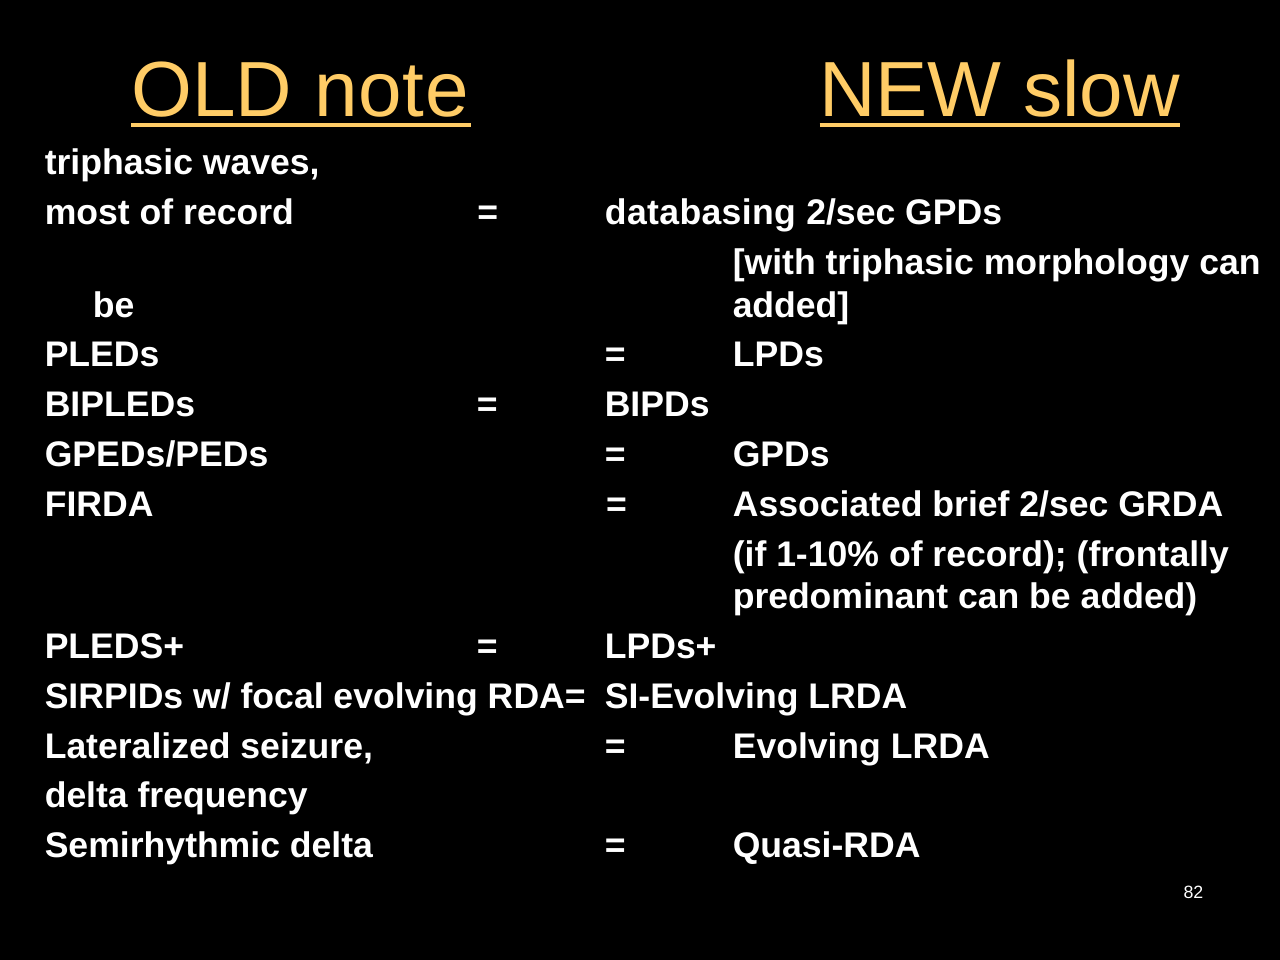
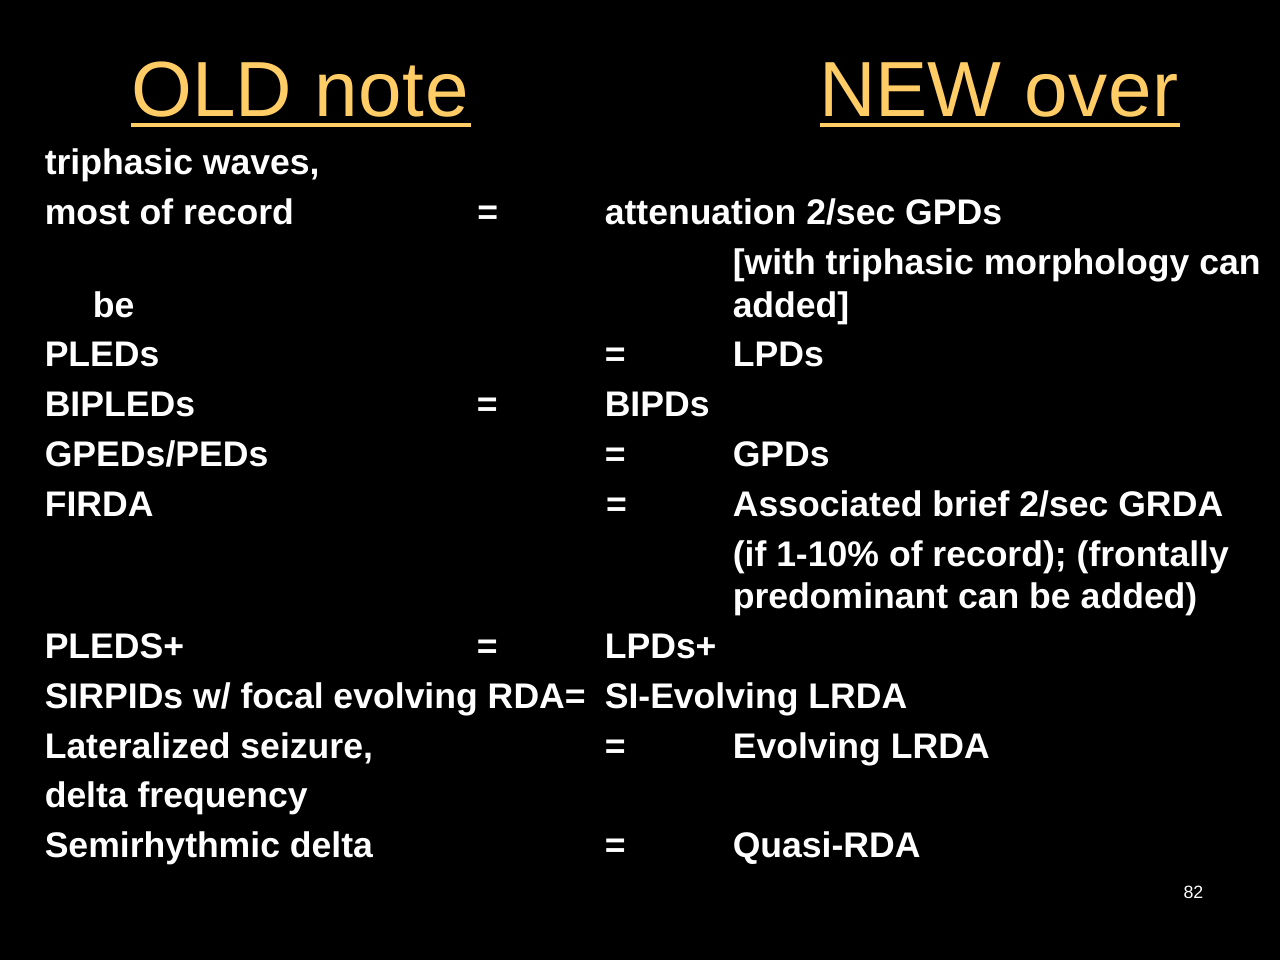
slow: slow -> over (1101, 91)
databasing: databasing -> attenuation (701, 213)
